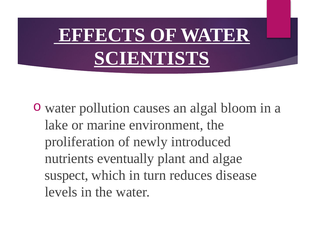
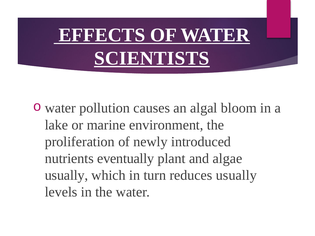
suspect: suspect -> usually (66, 176)
reduces disease: disease -> usually (236, 176)
